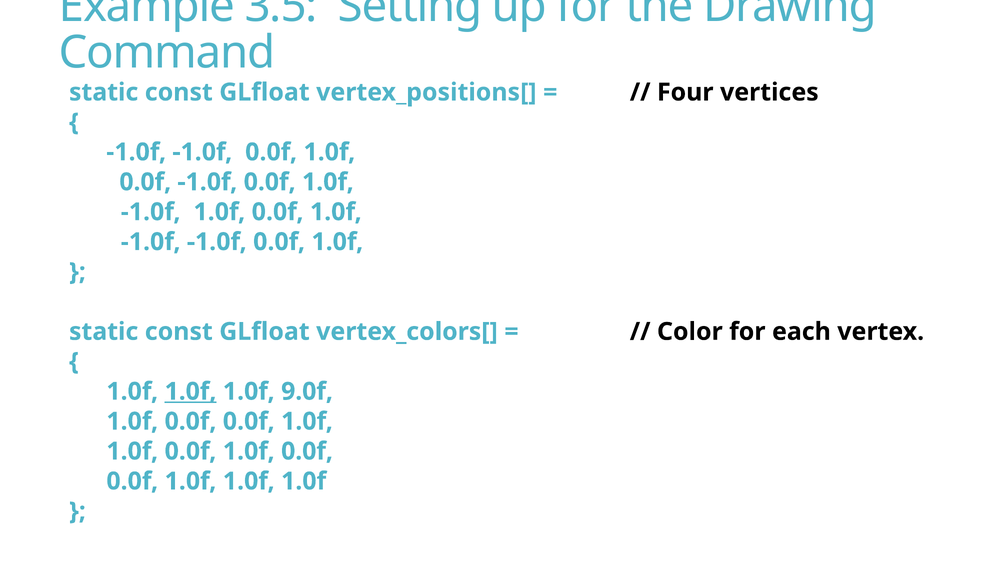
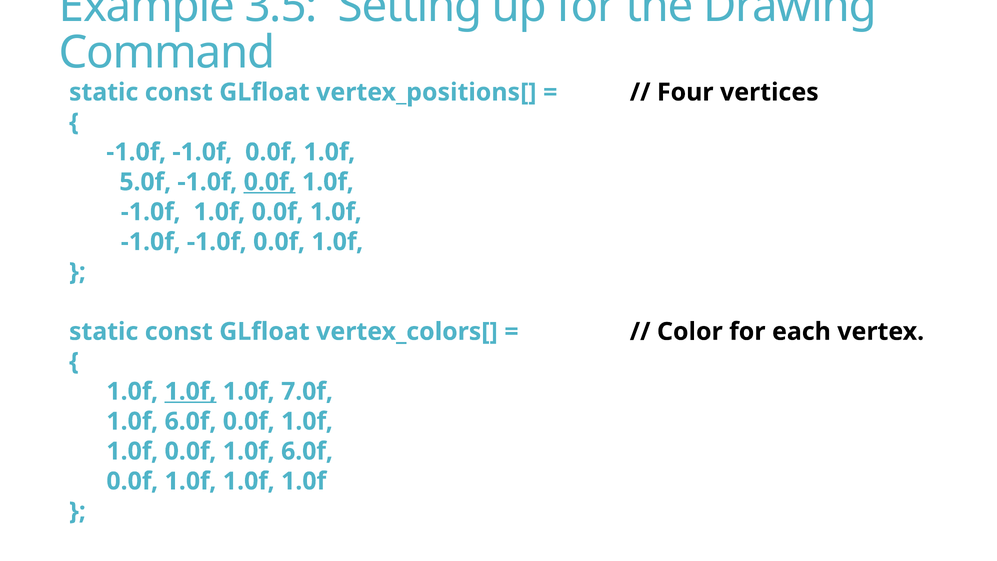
0.0f: 0.0f -> 5.0f (145, 182)
0.0f underline: none -> present (270, 182)
9.0f: 9.0f -> 7.0f (307, 391)
0.0f: 0.0f -> 6.0f (191, 421)
1.0f 0.0f 1.0f 0.0f: 0.0f -> 6.0f (307, 451)
